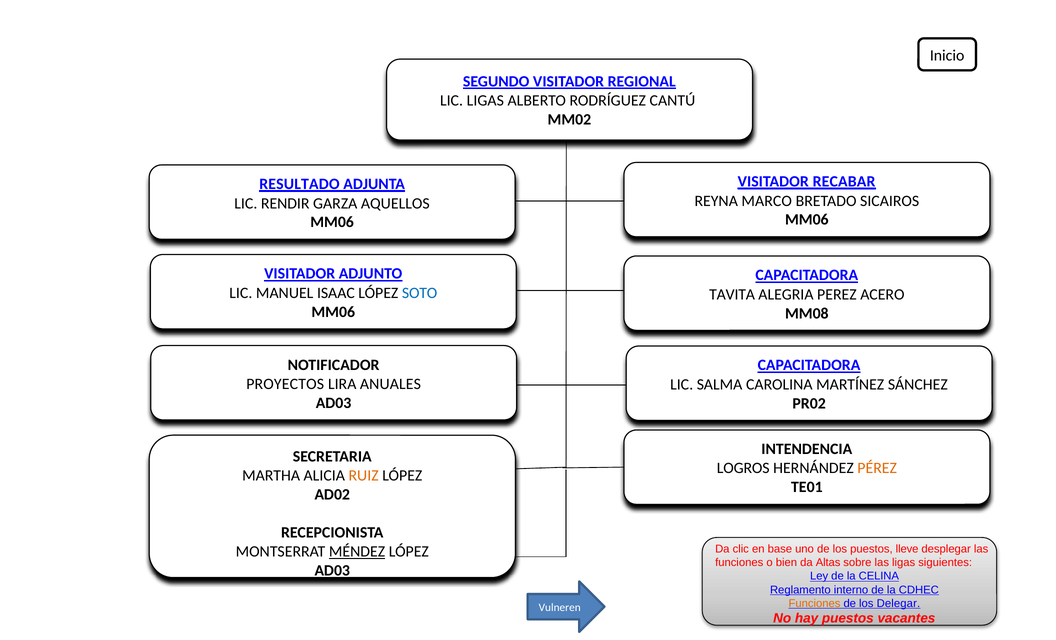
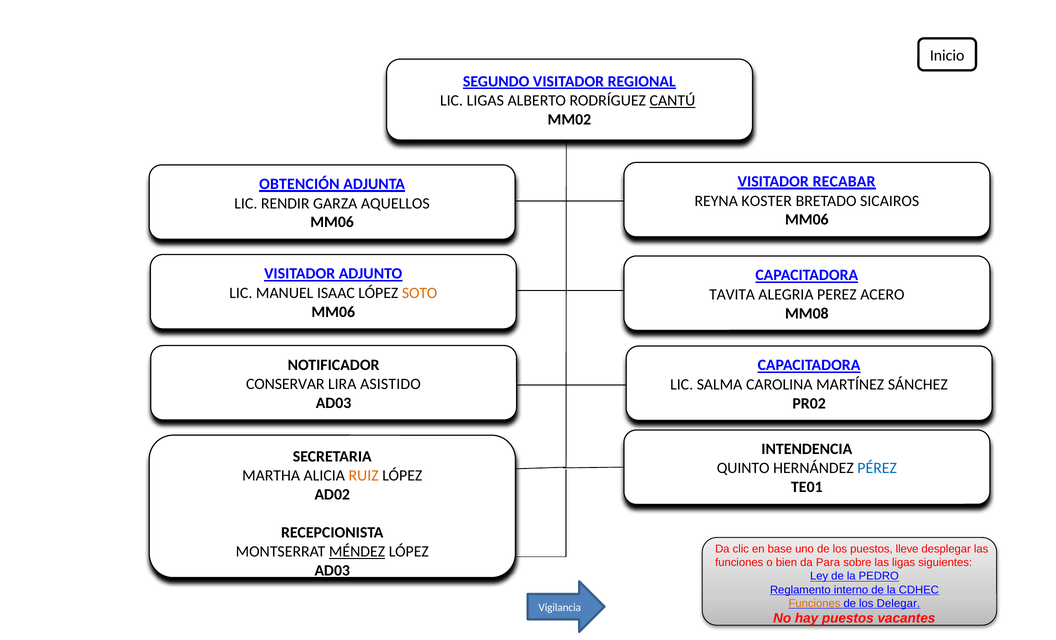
CANTÚ underline: none -> present (672, 101)
RESULTADO: RESULTADO -> OBTENCIÓN (299, 184)
MARCO: MARCO -> KOSTER (767, 201)
SOTO colour: blue -> orange (420, 293)
PROYECTOS: PROYECTOS -> CONSERVAR (285, 384)
ANUALES: ANUALES -> ASISTIDO (390, 384)
LOGROS: LOGROS -> QUINTO (743, 468)
PÉREZ colour: orange -> blue (877, 468)
Altas: Altas -> Para (828, 563)
CELINA: CELINA -> PEDRO (879, 576)
Vulneren: Vulneren -> Vigilancia (560, 607)
